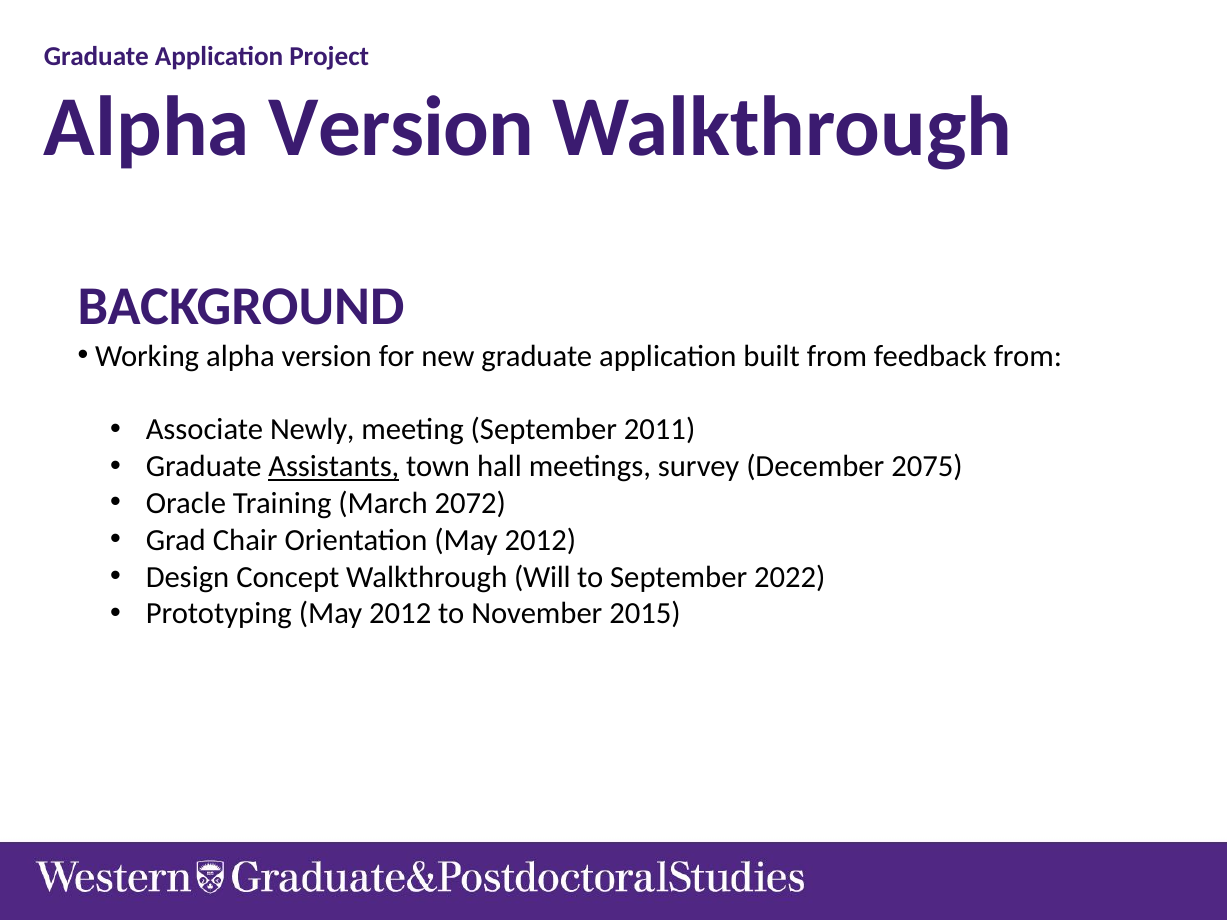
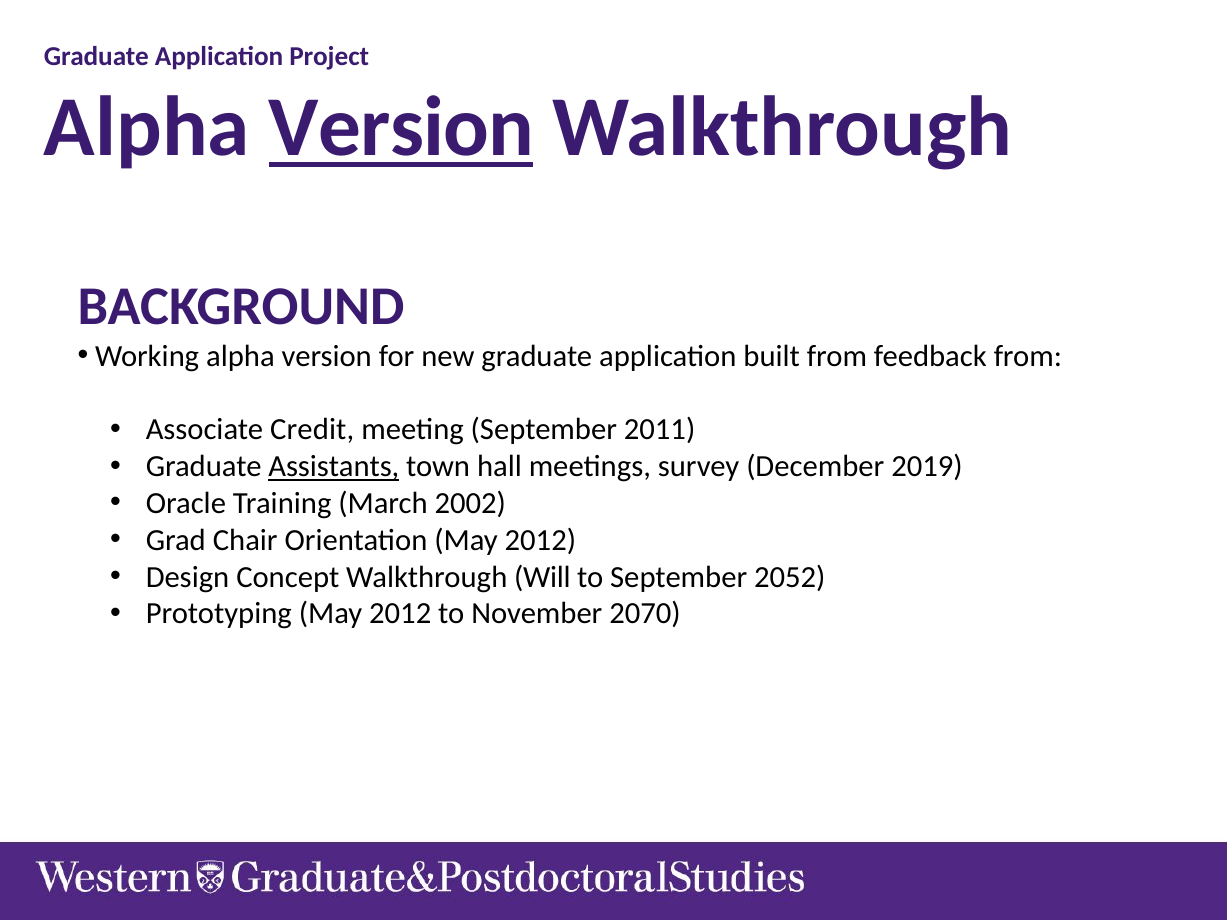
Version underline: none -> present (402, 128)
Newly: Newly -> Credit (312, 430)
2075: 2075 -> 2019 (927, 467)
2072: 2072 -> 2002 (470, 504)
2022: 2022 -> 2052 (790, 577)
2015: 2015 -> 2070 (645, 614)
